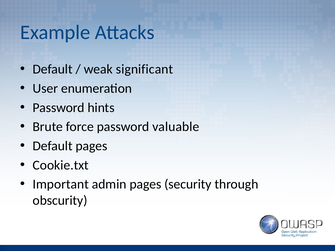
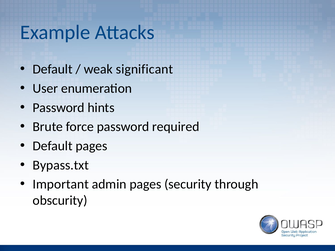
valuable: valuable -> required (176, 127)
Cookie.txt: Cookie.txt -> Bypass.txt (61, 165)
